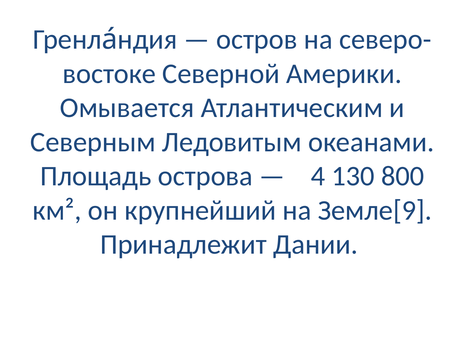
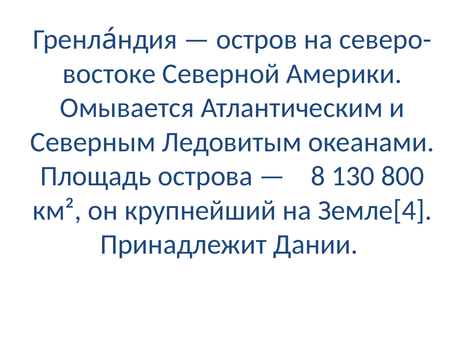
4: 4 -> 8 (318, 176)
Земле[9: Земле[9 -> Земле[4 (375, 210)
